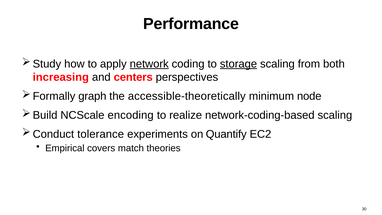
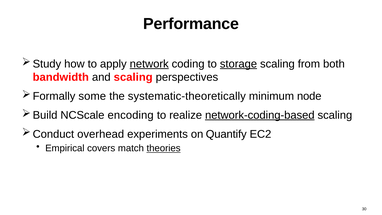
increasing: increasing -> bandwidth (61, 77)
and centers: centers -> scaling (133, 77)
graph: graph -> some (92, 96)
accessible-theoretically: accessible-theoretically -> systematic-theoretically (187, 96)
network-coding-based underline: none -> present (260, 115)
tolerance: tolerance -> overhead (101, 134)
theories underline: none -> present (164, 148)
